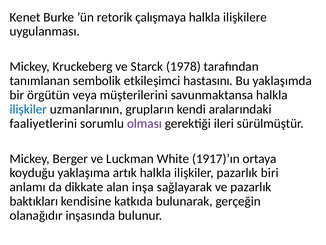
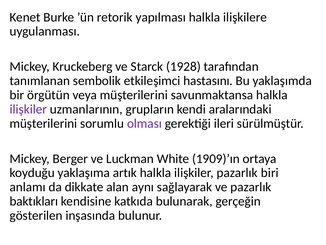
çalışmaya: çalışmaya -> yapılması (161, 17)
1978: 1978 -> 1928 (183, 66)
ilişkiler colour: blue -> purple (28, 109)
faaliyetlerini: faaliyetlerini -> müşterilerini (43, 123)
1917)’ın: 1917)’ın -> 1909)’ın (216, 158)
inşa: inşa -> aynı (143, 187)
olanağıdır: olanağıdır -> gösterilen (36, 215)
